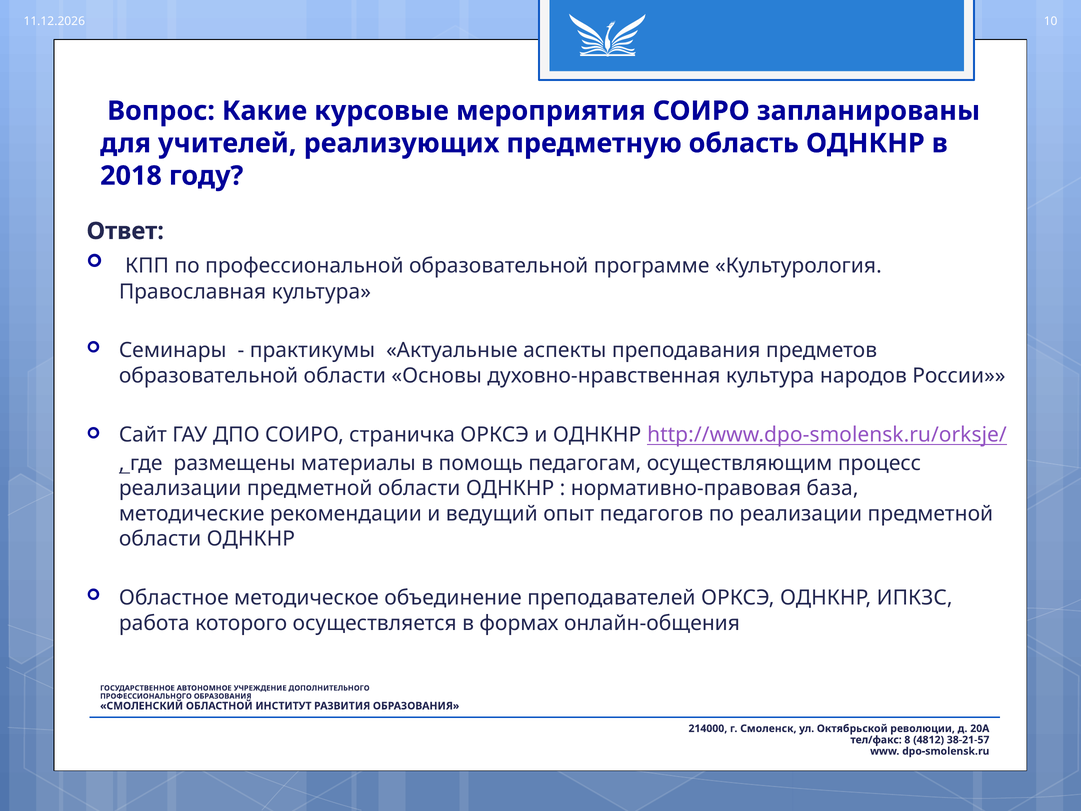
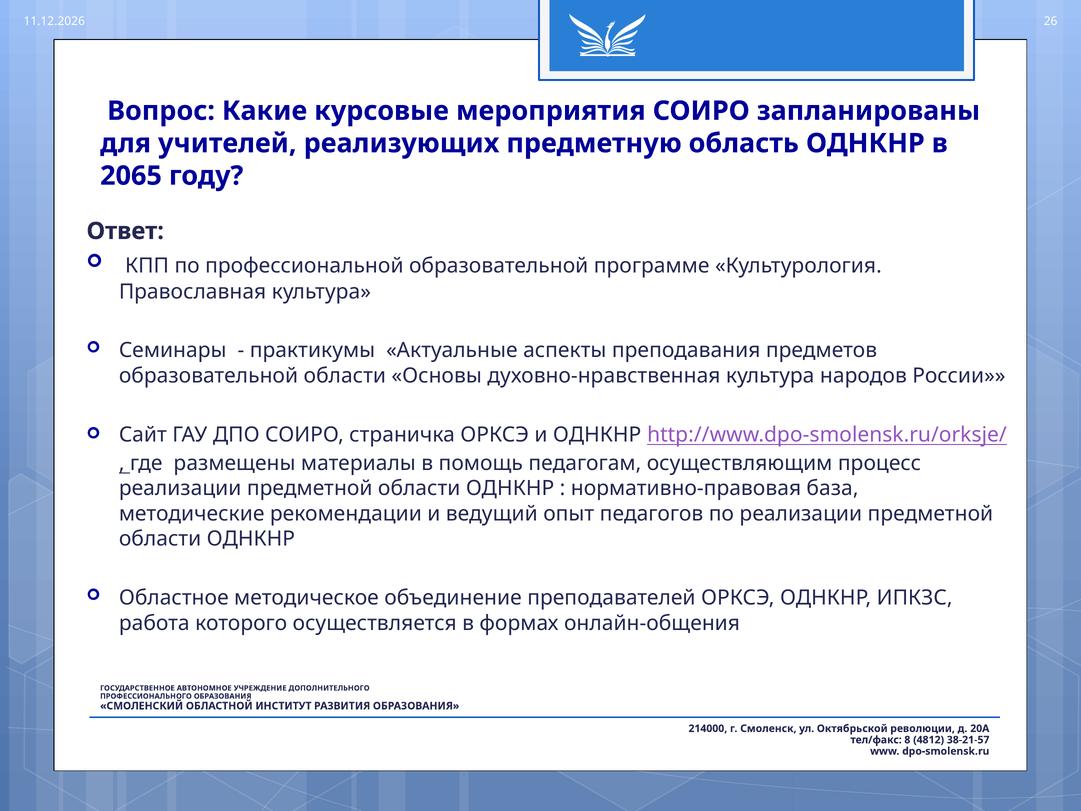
10: 10 -> 26 (1051, 21)
2018: 2018 -> 2065 (131, 176)
